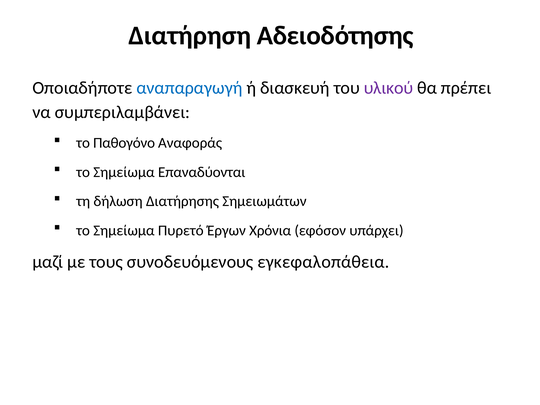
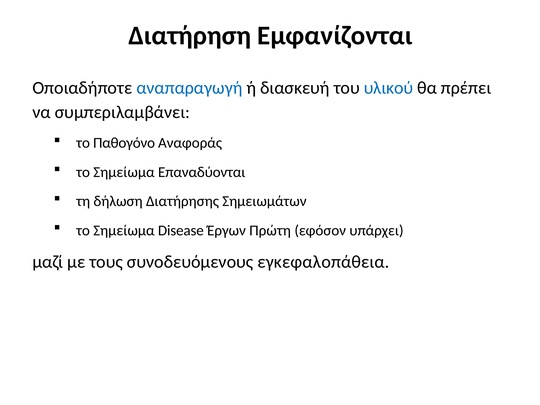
Αδειοδότησης: Αδειοδότησης -> Εμφανίζονται (335, 36)
υλικού colour: purple -> blue (388, 88)
Πυρετό: Πυρετό -> Disease (181, 230)
Χρόνια: Χρόνια -> Πρώτη (270, 230)
